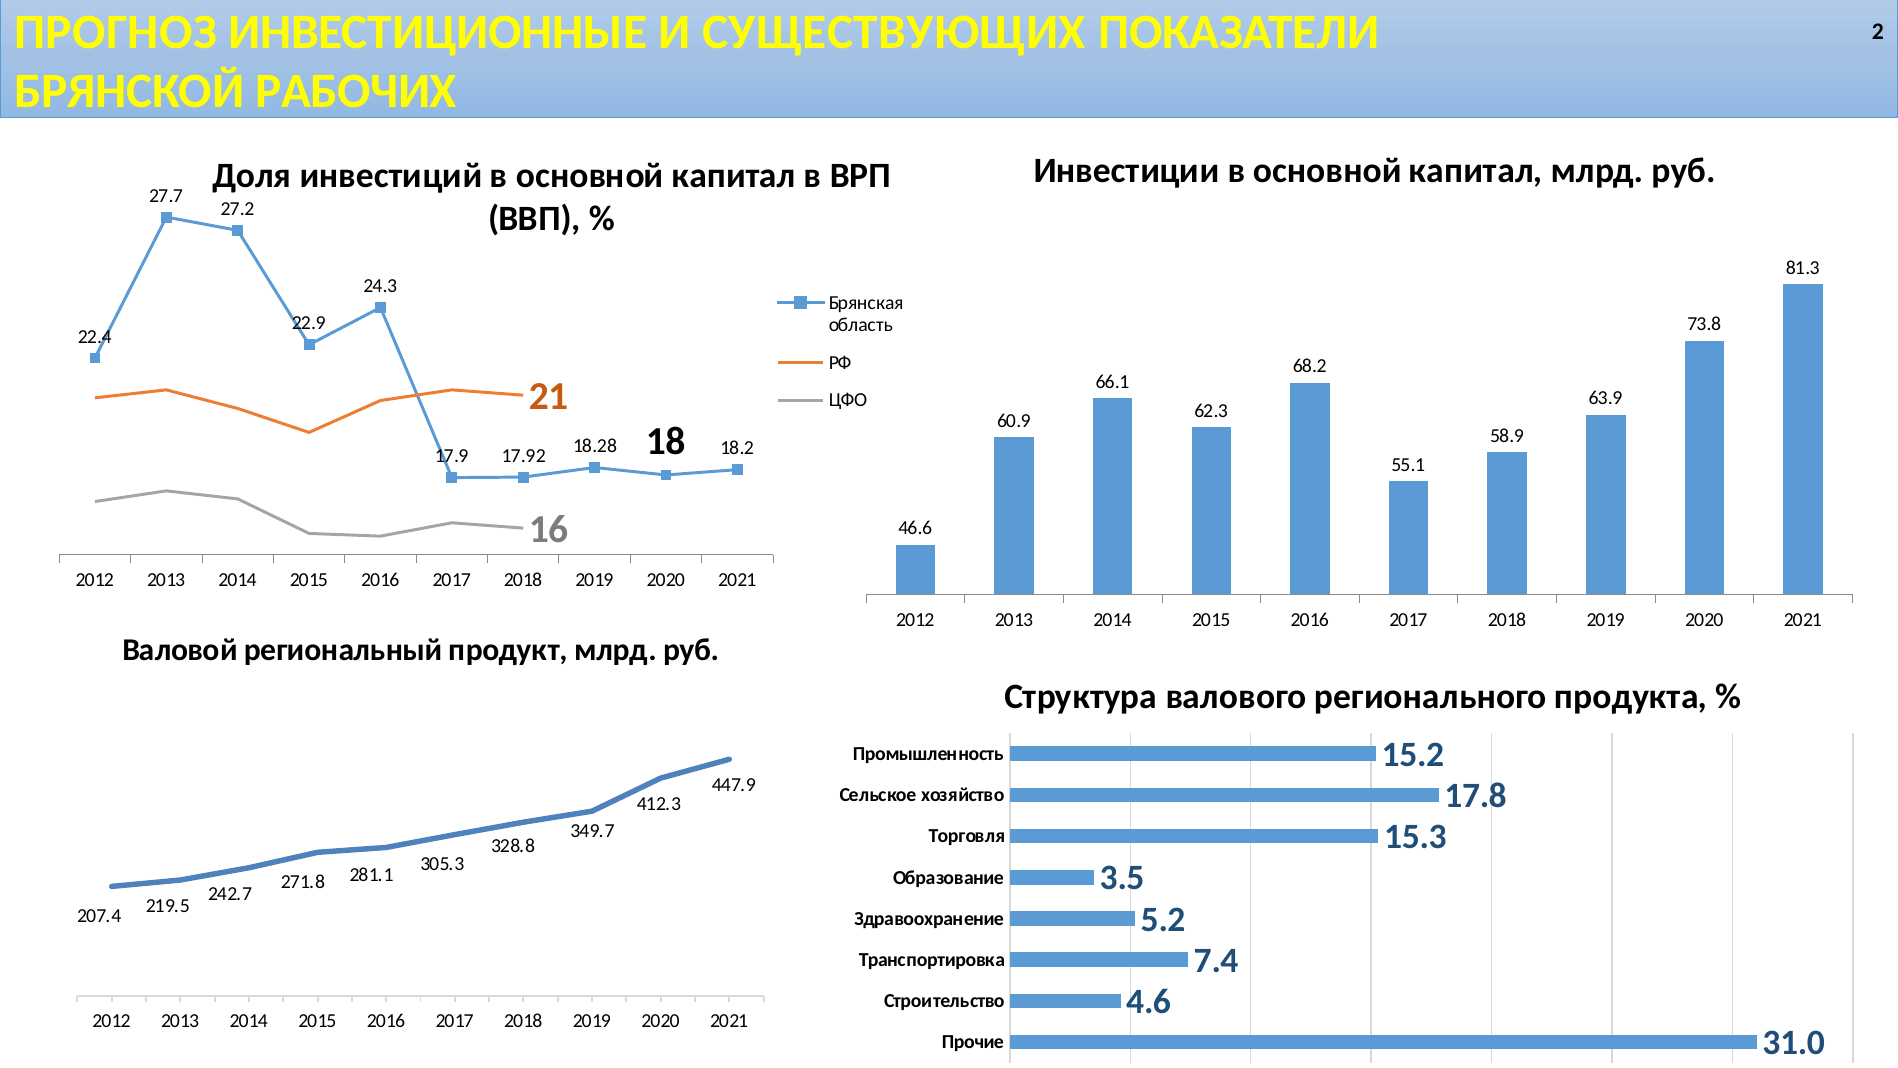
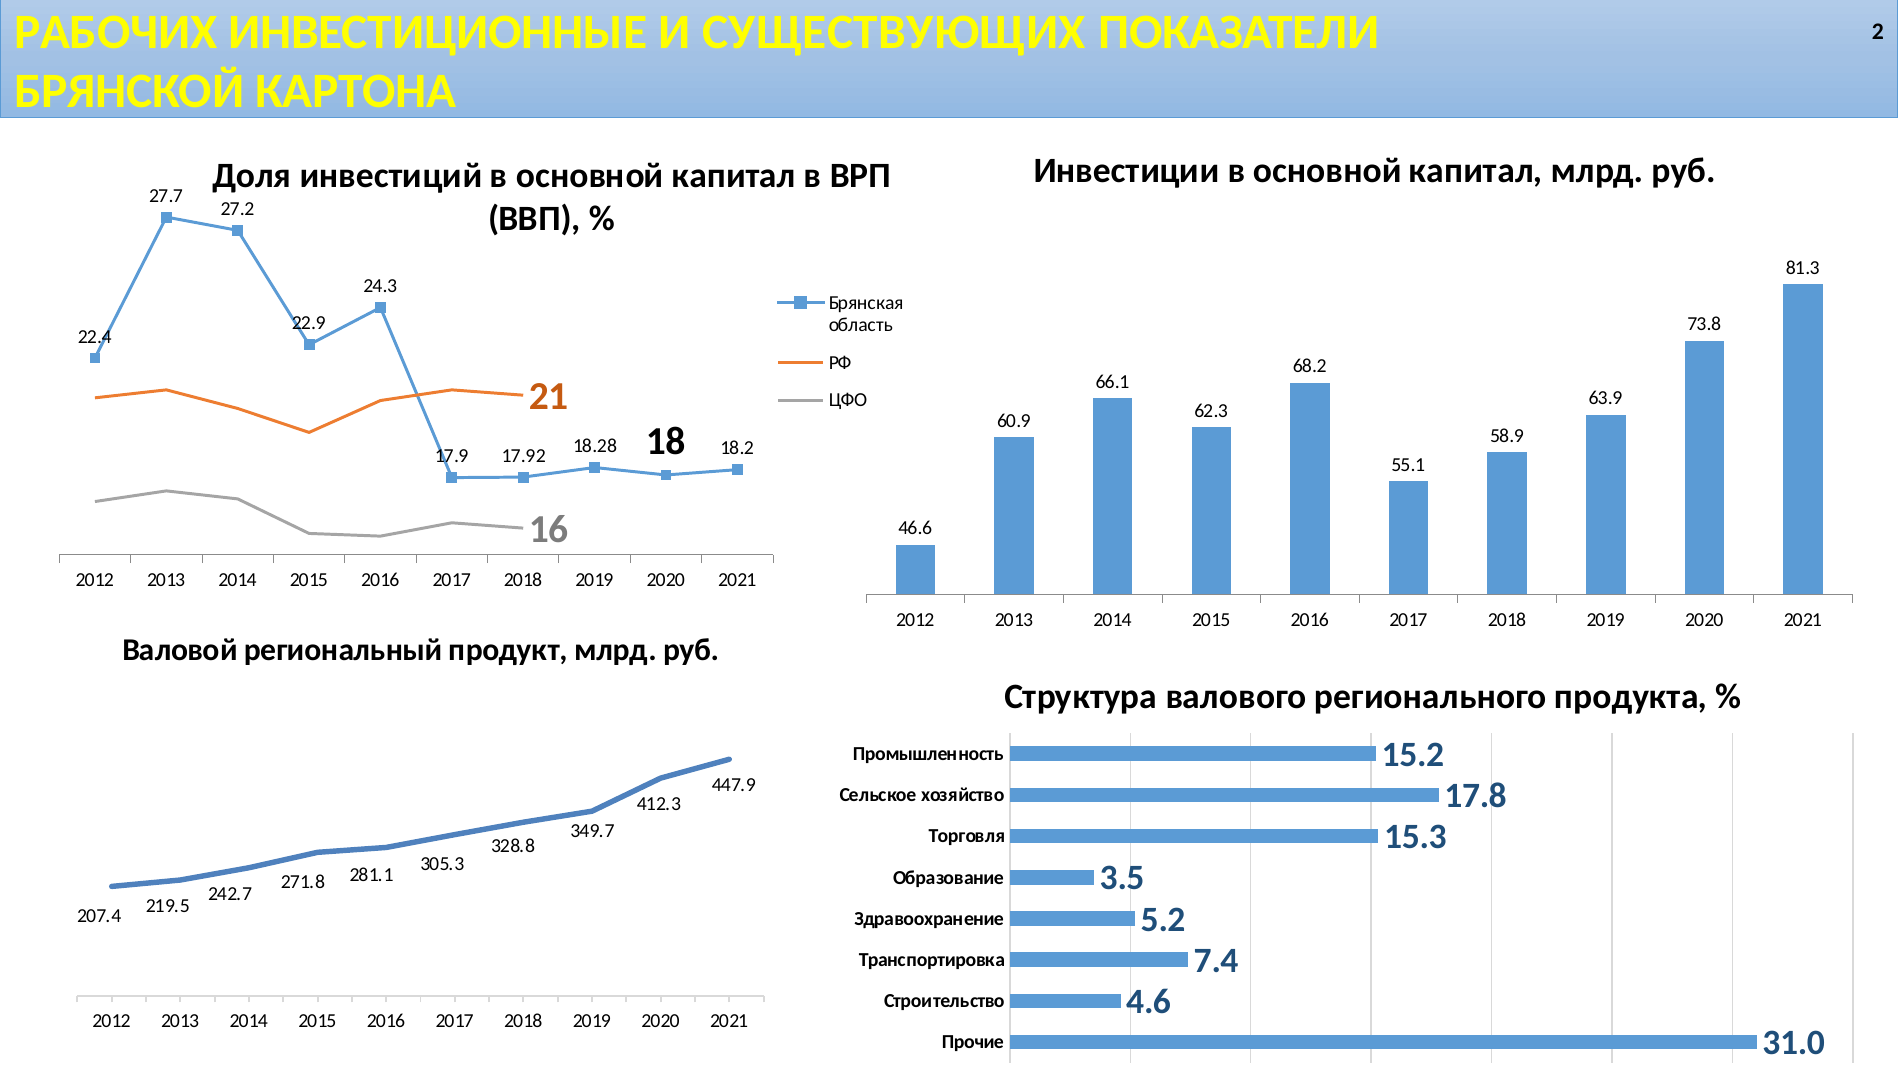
ПРОГНОЗ: ПРОГНОЗ -> РАБОЧИХ (116, 32)
РАБОЧИХ: РАБОЧИХ -> КАРТОНА (356, 92)
